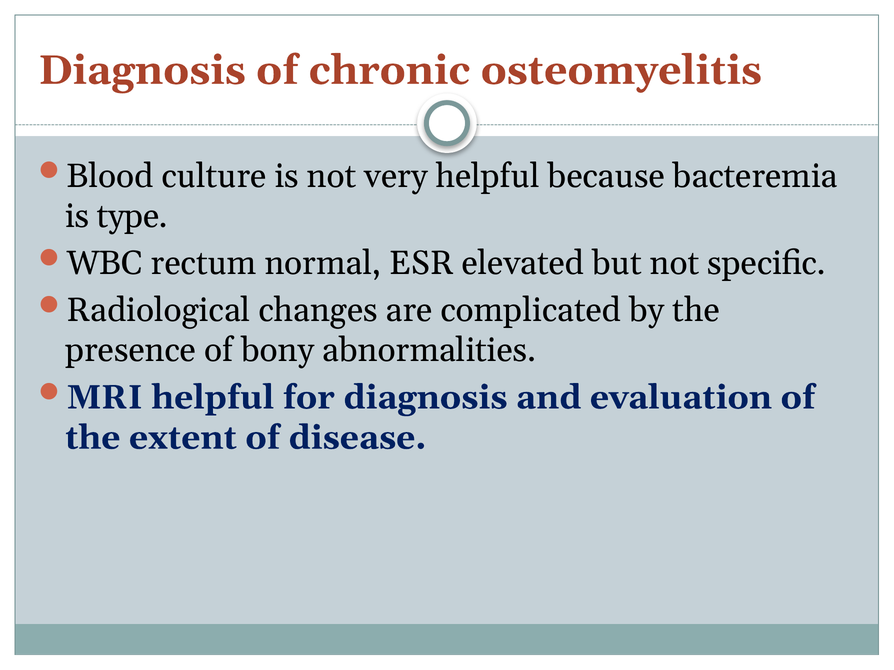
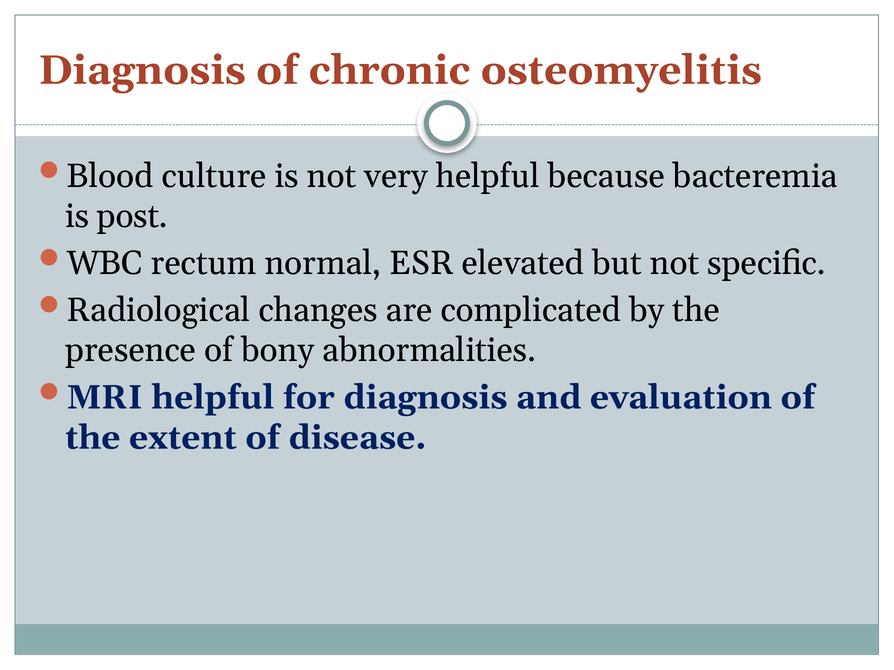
type: type -> post (132, 216)
